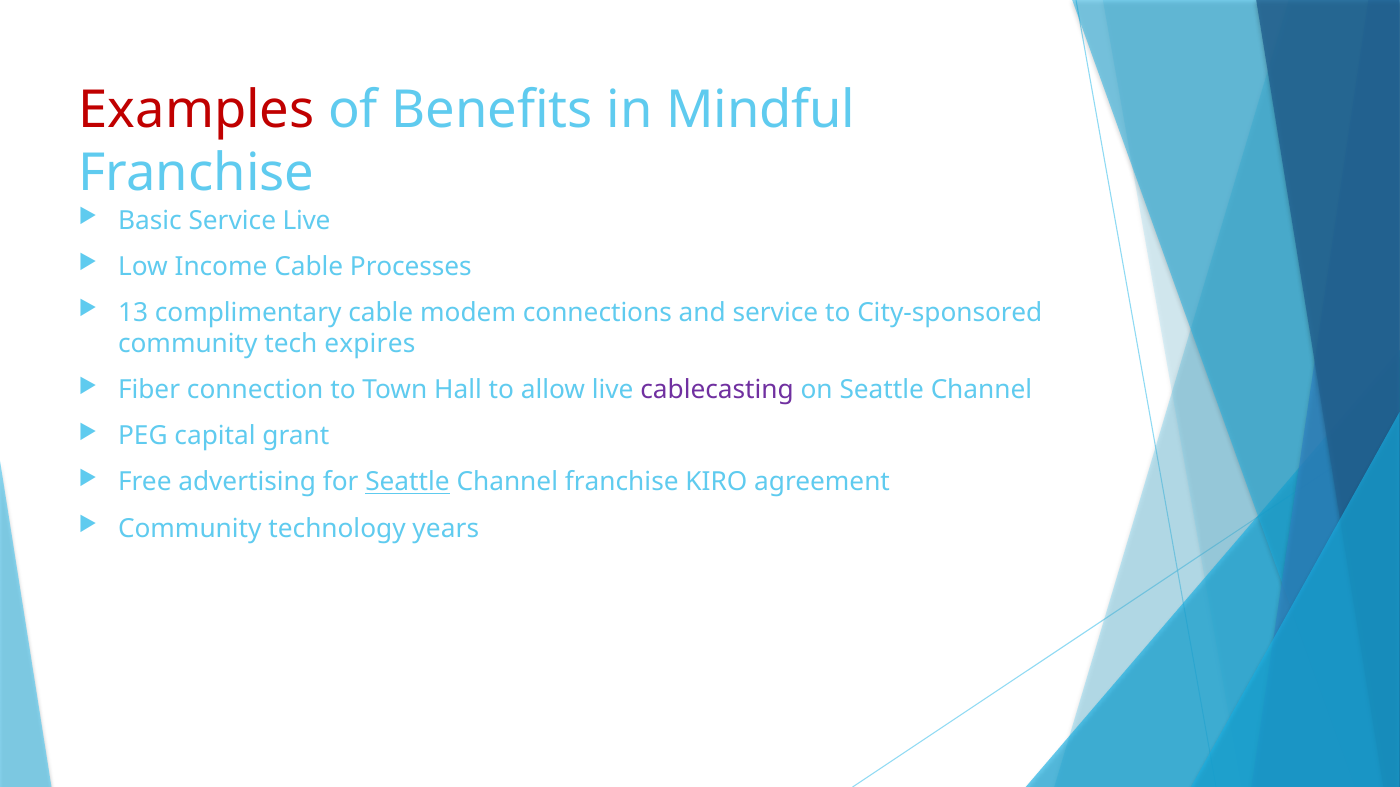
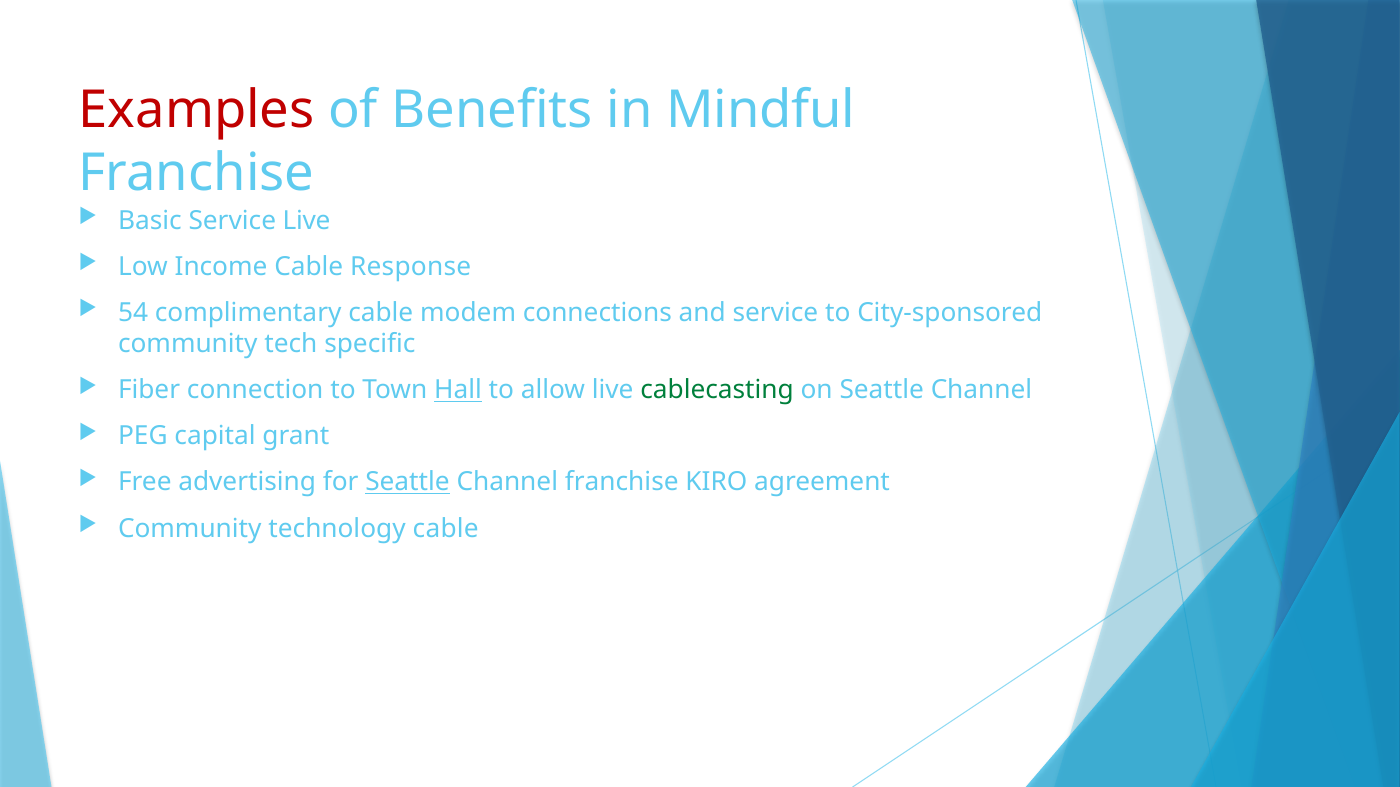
Processes: Processes -> Response (411, 267)
13: 13 -> 54 (133, 313)
expires: expires -> specific (370, 344)
Hall underline: none -> present (458, 390)
cablecasting colour: purple -> green (717, 390)
technology years: years -> cable (446, 529)
